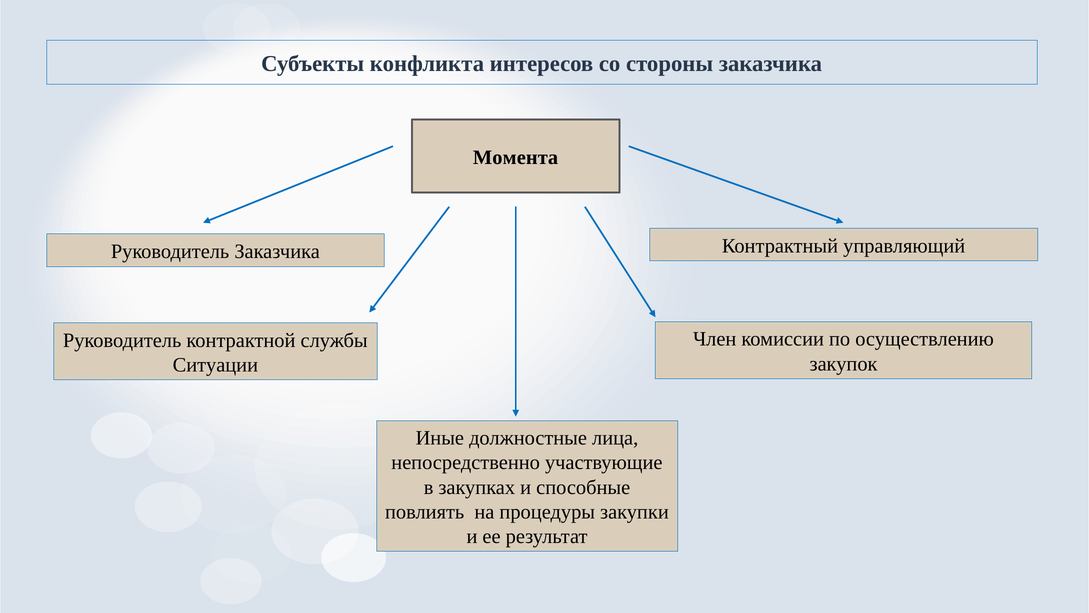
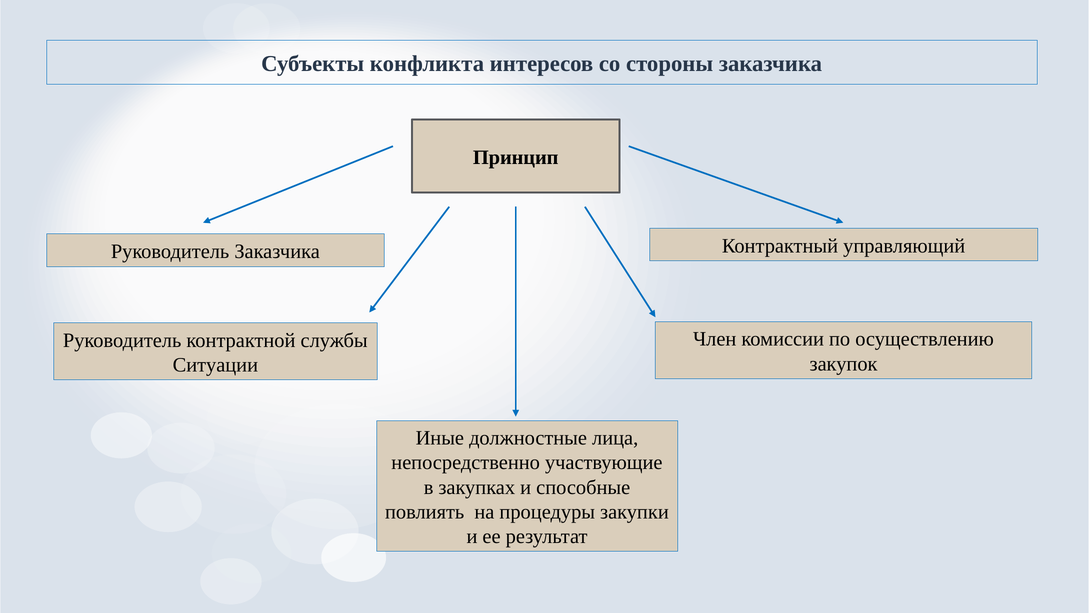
Момента: Момента -> Принцип (516, 157)
